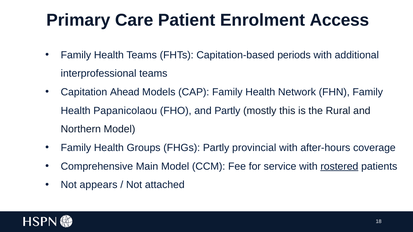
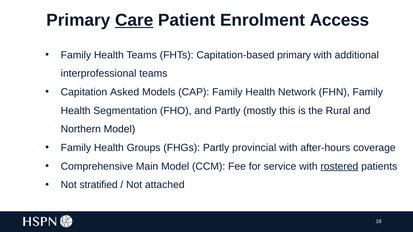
Care underline: none -> present (134, 20)
Capitation-based periods: periods -> primary (294, 55)
Ahead: Ahead -> Asked (125, 92)
Papanicolaou: Papanicolaou -> Segmentation (125, 111)
appears: appears -> stratified (99, 185)
